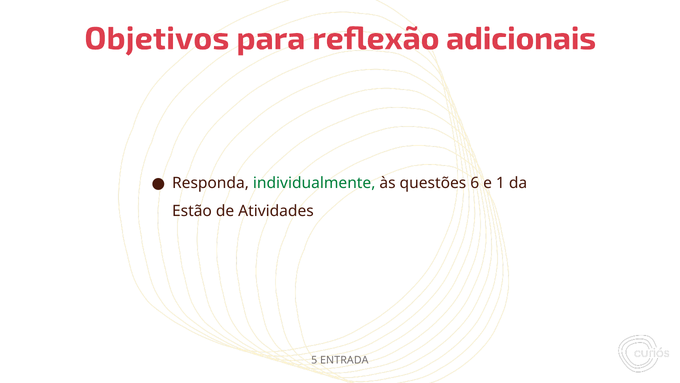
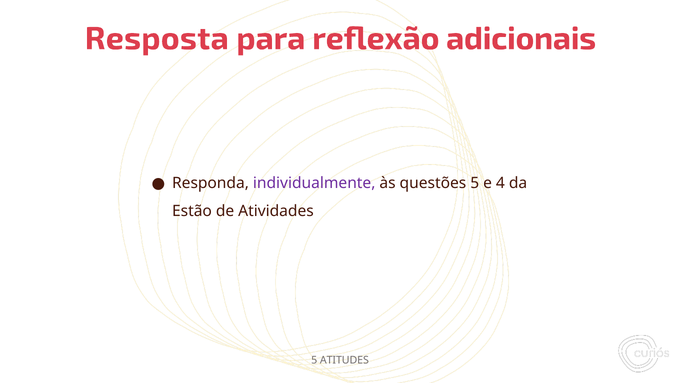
Objetivos: Objetivos -> Resposta (157, 39)
individualmente colour: green -> purple (314, 183)
questões 6: 6 -> 5 (475, 183)
1: 1 -> 4 (500, 183)
ENTRADA: ENTRADA -> ATITUDES (344, 360)
